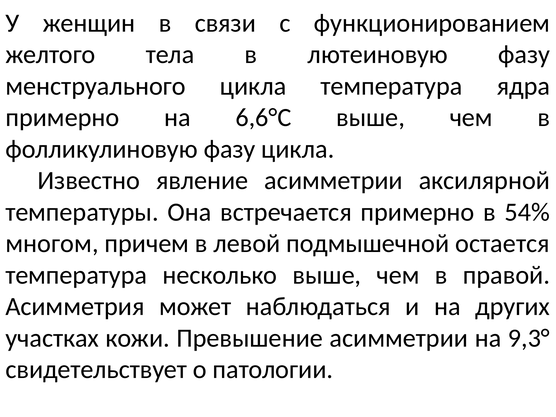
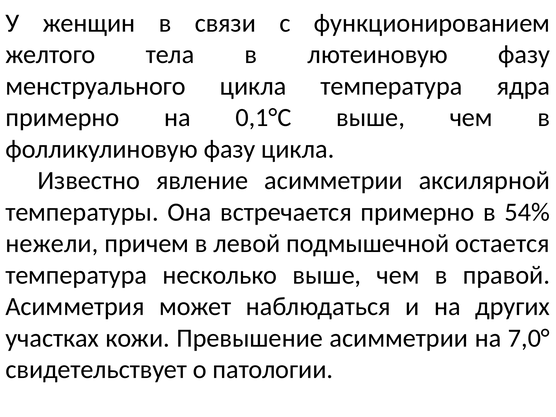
6,6°С: 6,6°С -> 0,1°С (263, 118)
многом: многом -> нежели (52, 244)
9,3°: 9,3° -> 7,0° (529, 338)
